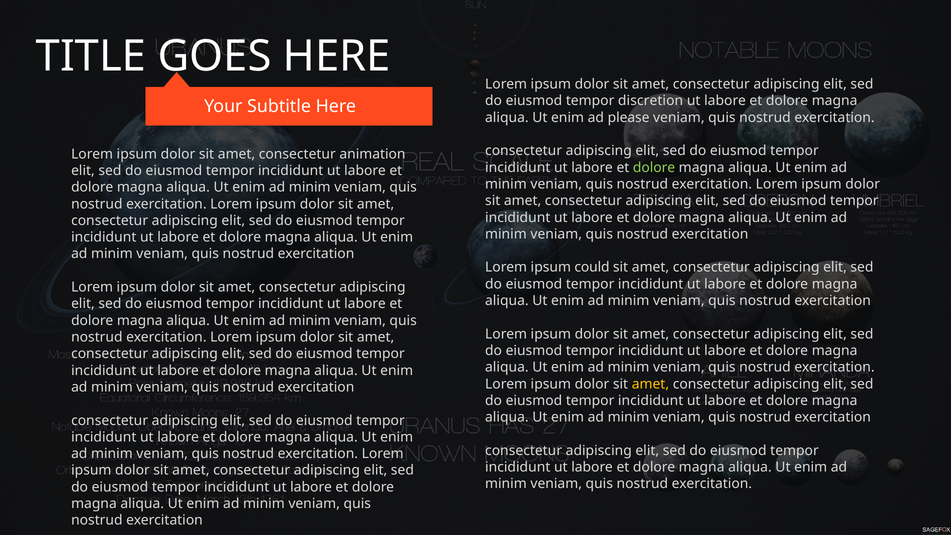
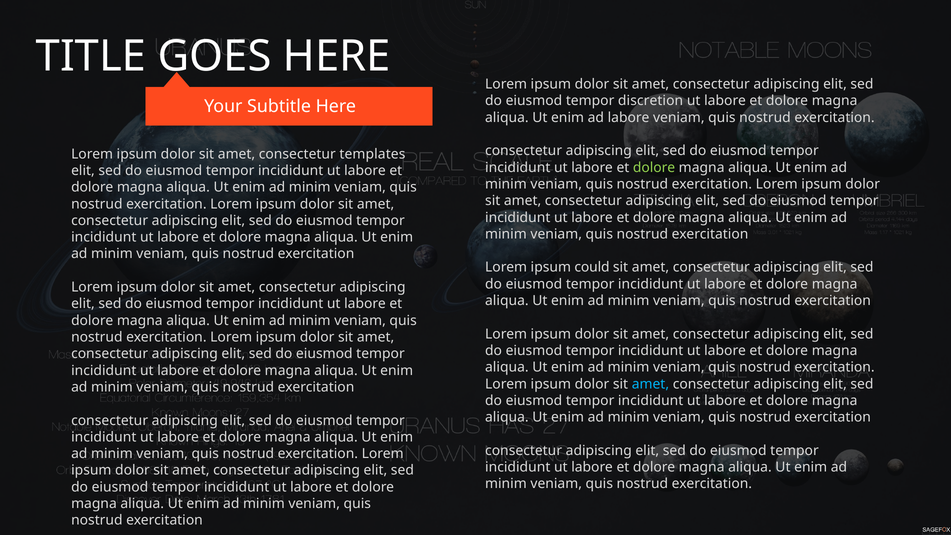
ad please: please -> labore (629, 117)
animation: animation -> templates (372, 154)
amet colour: yellow -> light blue (650, 384)
